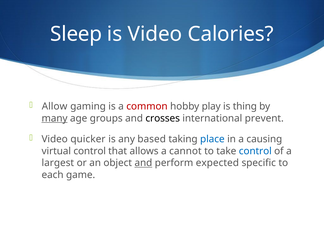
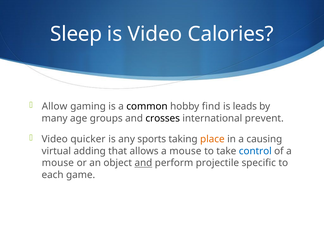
common colour: red -> black (147, 106)
play: play -> find (211, 106)
thing: thing -> leads (245, 106)
many underline: present -> none (55, 118)
based: based -> sports (152, 139)
place colour: blue -> orange (212, 139)
virtual control: control -> adding (90, 151)
allows a cannot: cannot -> mouse (185, 151)
largest: largest -> mouse (58, 163)
expected: expected -> projectile (217, 163)
